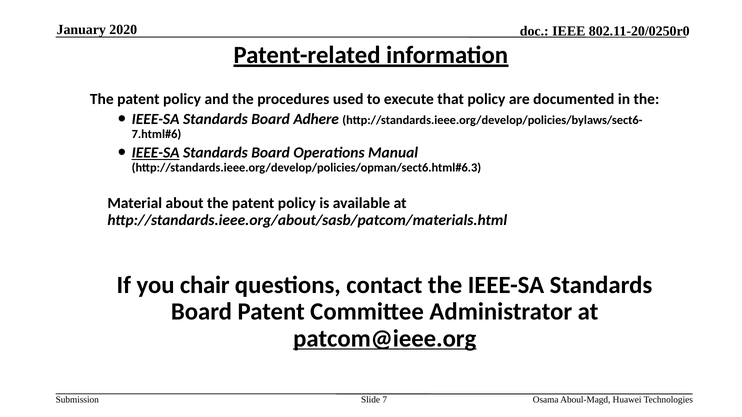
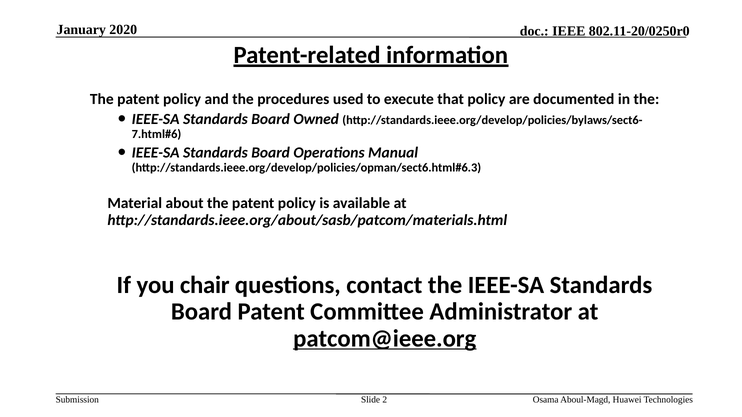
Adhere: Adhere -> Owned (316, 119)
IEEE-SA underline: present -> none (156, 153)
7: 7 -> 2 (385, 400)
